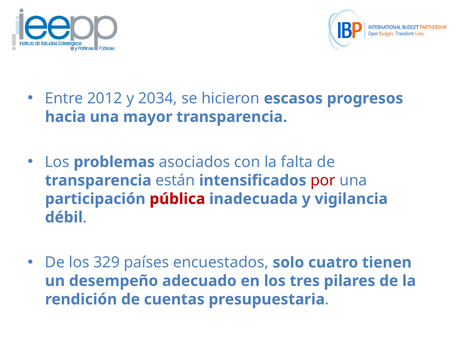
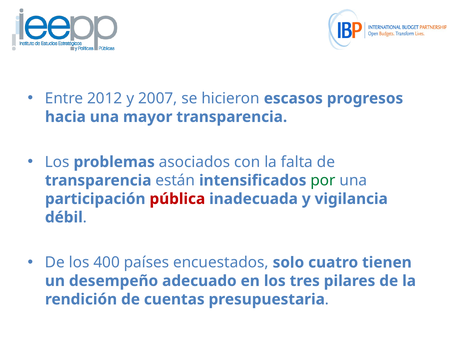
2034: 2034 -> 2007 (158, 98)
por colour: red -> green (323, 180)
329: 329 -> 400 (107, 262)
